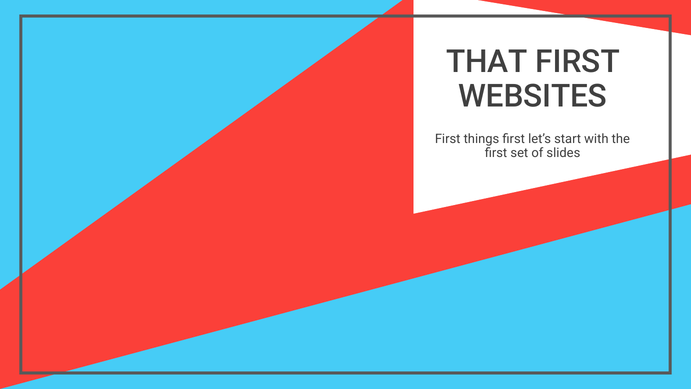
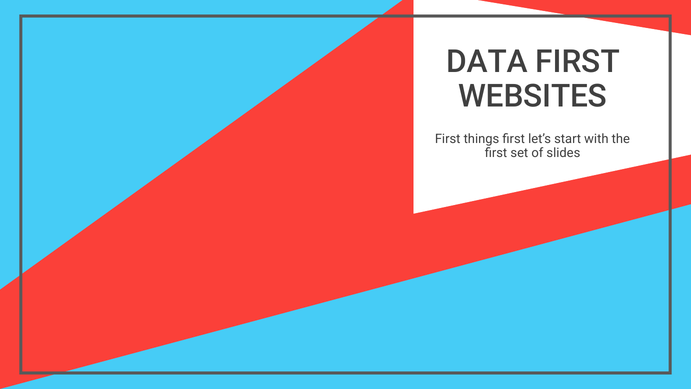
THAT: THAT -> DATA (487, 62)
